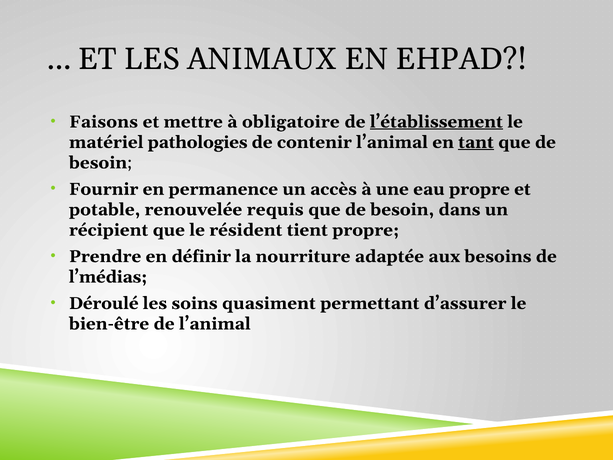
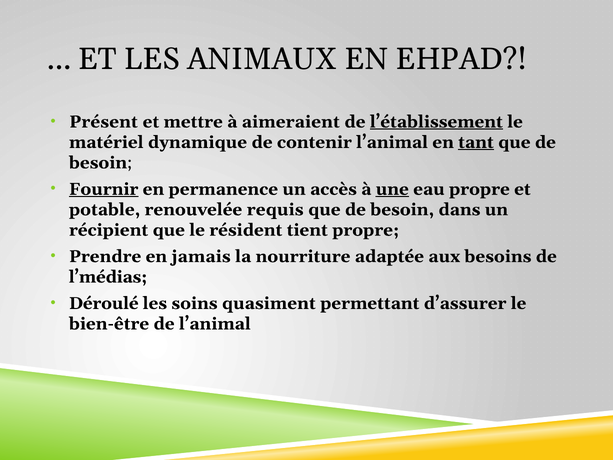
Faisons: Faisons -> Présent (104, 122)
obligatoire: obligatoire -> aimeraient (291, 122)
pathologies: pathologies -> dynamique (197, 142)
Fournir underline: none -> present (104, 189)
une underline: none -> present (392, 189)
définir: définir -> jamais (201, 256)
